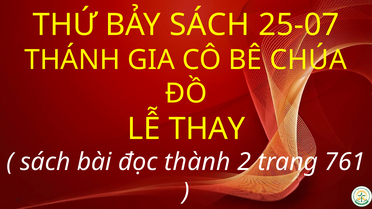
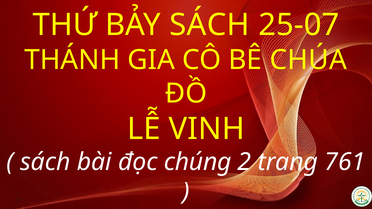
THAY: THAY -> VINH (207, 129)
thành: thành -> chúng (198, 162)
